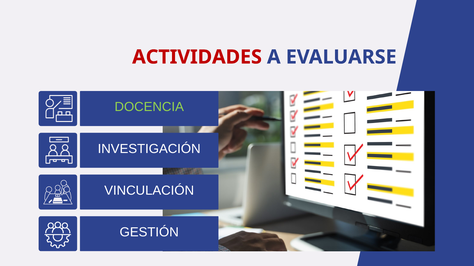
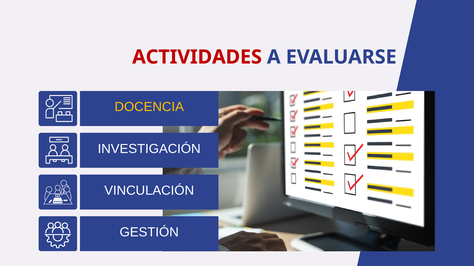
DOCENCIA colour: light green -> yellow (149, 107)
